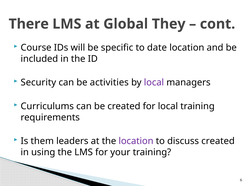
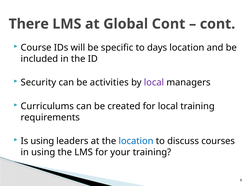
Global They: They -> Cont (169, 24)
date: date -> days (157, 48)
Is them: them -> using (42, 141)
location colour: purple -> blue (136, 141)
discuss created: created -> courses (218, 141)
